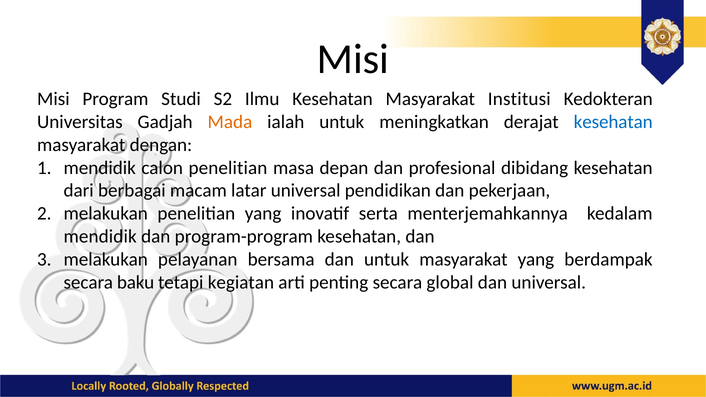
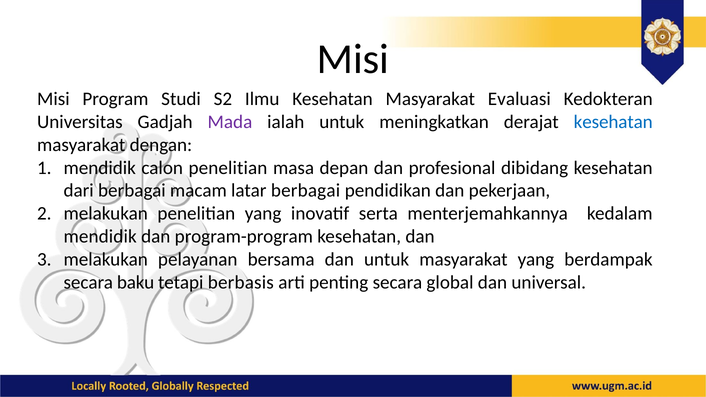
Institusi: Institusi -> Evaluasi (519, 99)
Mada colour: orange -> purple (230, 122)
latar universal: universal -> berbagai (306, 191)
kegiatan: kegiatan -> berbasis (241, 282)
